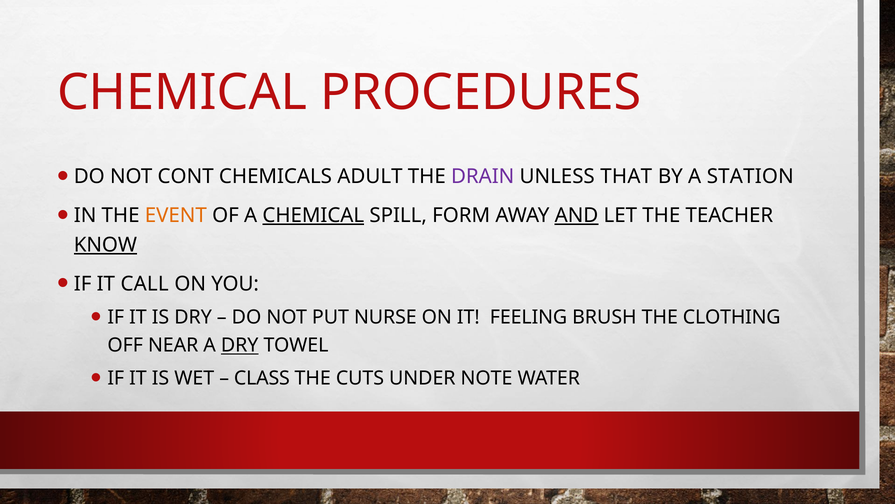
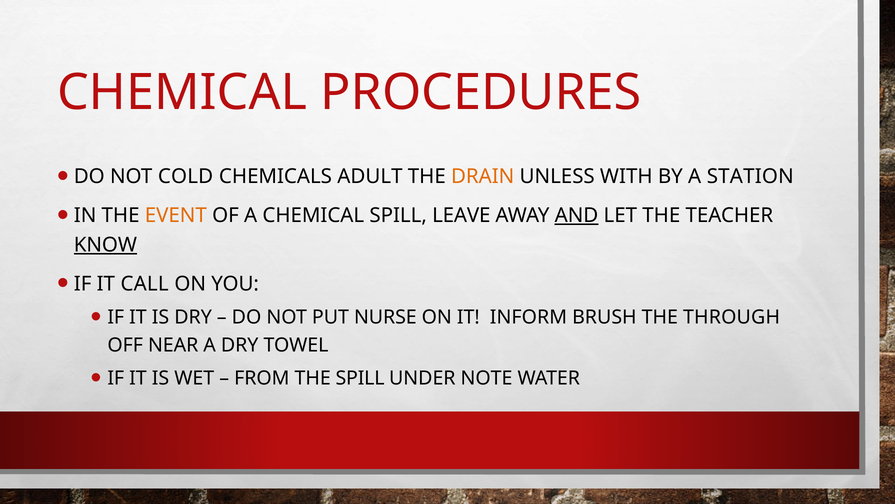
CONT: CONT -> COLD (186, 176)
DRAIN colour: purple -> orange (483, 176)
THAT: THAT -> WITH (626, 176)
CHEMICAL underline: present -> none (313, 215)
FORM: FORM -> LEAVE (461, 215)
FEELING: FEELING -> INFORM (528, 317)
CLOTHING: CLOTHING -> THROUGH (732, 317)
DRY underline: present -> none (240, 345)
CLASS: CLASS -> FROM (262, 378)
THE CUTS: CUTS -> SPILL (360, 378)
